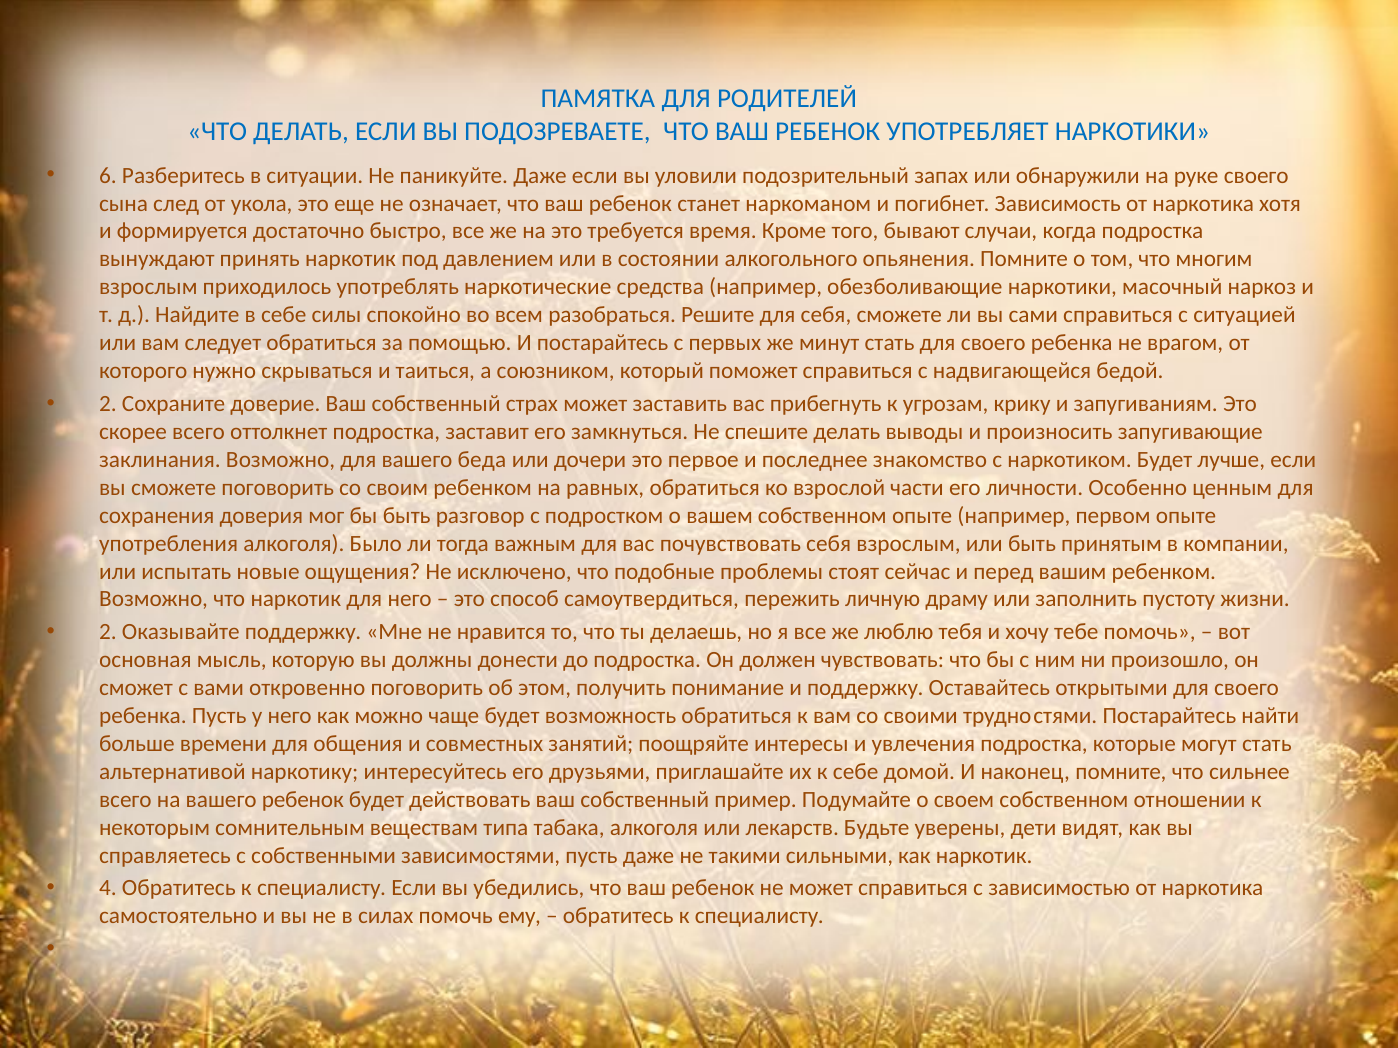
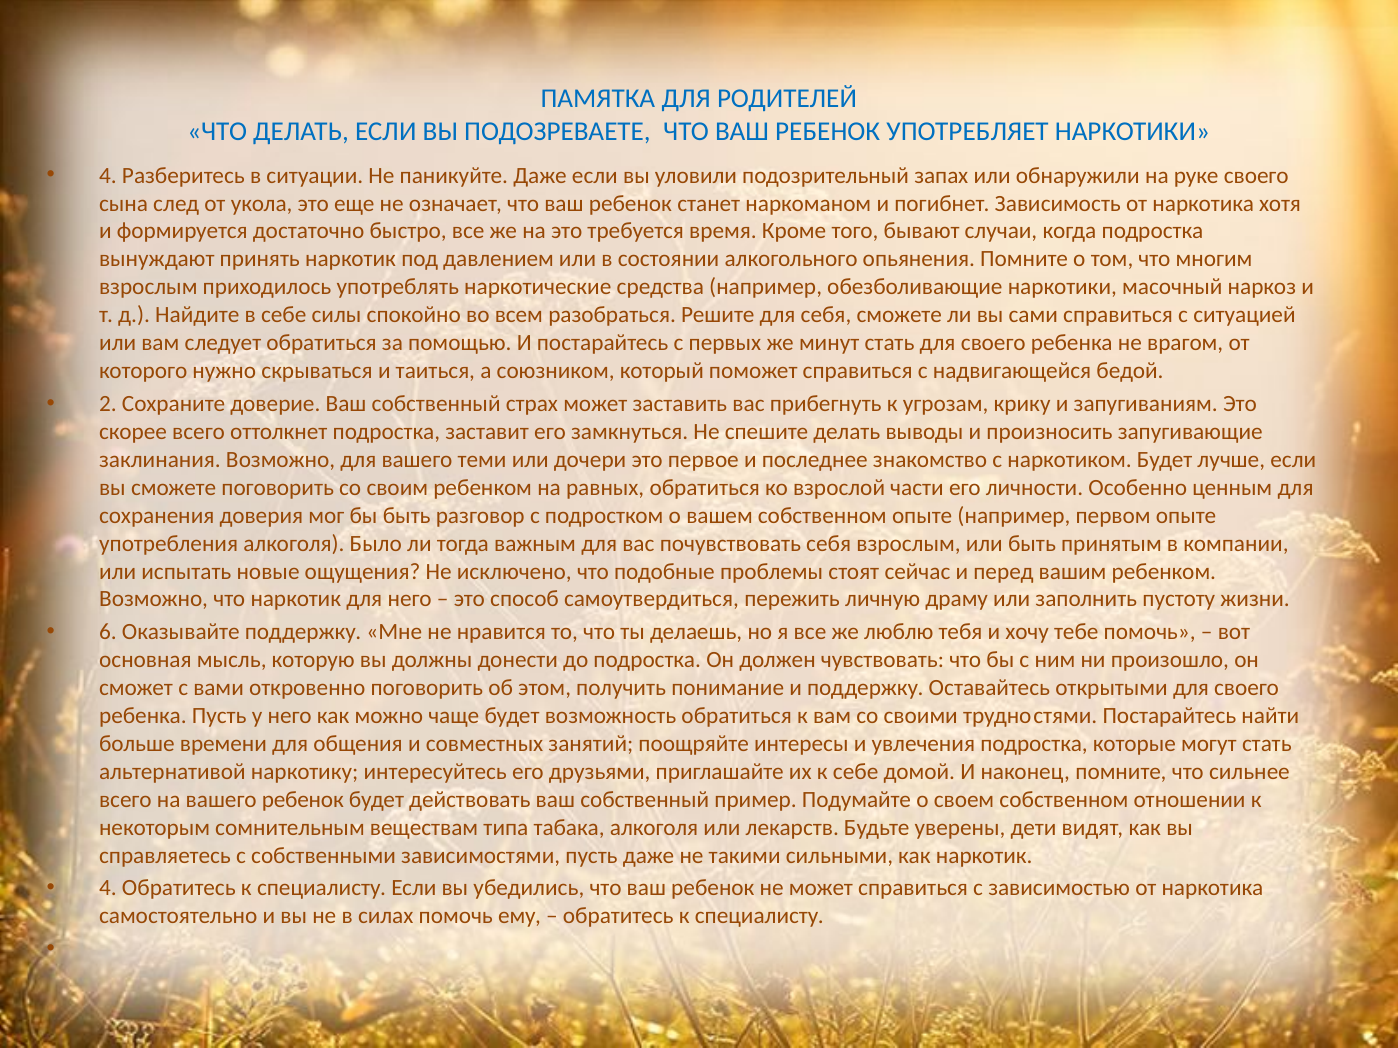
6: 6 -> 4 (108, 175)
беда: беда -> теми (482, 460)
2: 2 -> 6 (108, 632)
